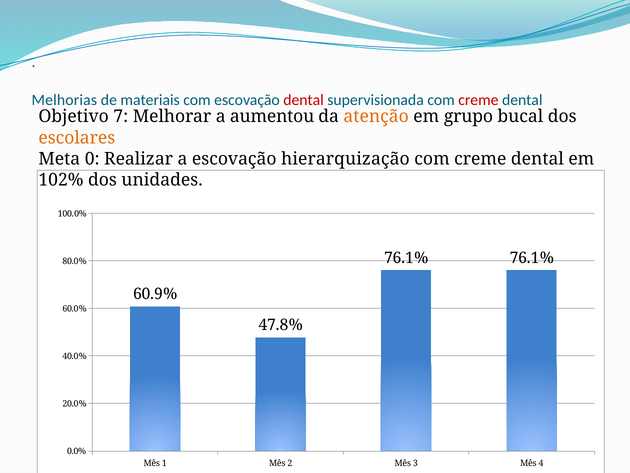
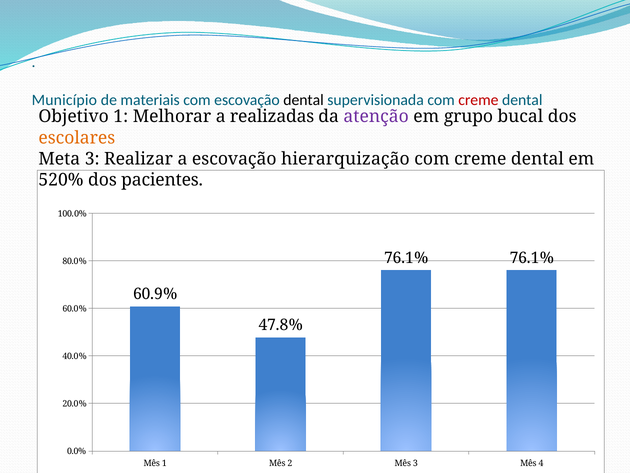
Melhorias: Melhorias -> Município (64, 100)
dental colour: red -> black (304, 100)
Objetivo 7: 7 -> 1 (121, 117)
aumentou: aumentou -> realizadas (272, 117)
atenção colour: orange -> purple (376, 117)
Meta 0: 0 -> 3 (92, 159)
102%: 102% -> 520% (61, 180)
unidades: unidades -> pacientes (162, 180)
